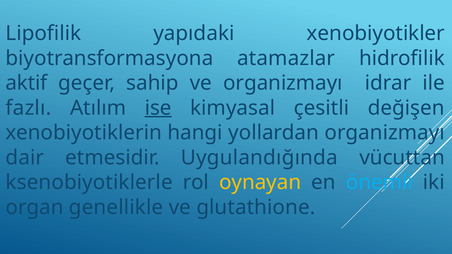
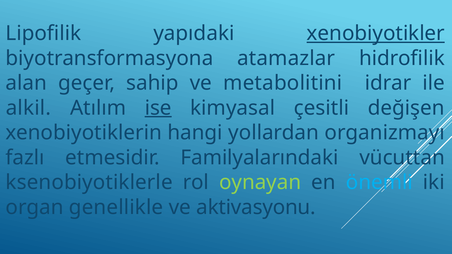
xenobiyotikler underline: none -> present (376, 33)
aktif: aktif -> alan (26, 83)
ve organizmayı: organizmayı -> metabolitini (283, 83)
fazlı: fazlı -> alkil (28, 108)
dair: dair -> fazlı (25, 158)
Uygulandığında: Uygulandığında -> Familyalarındaki (260, 158)
oynayan colour: yellow -> light green (260, 183)
glutathione: glutathione -> aktivasyonu (256, 207)
